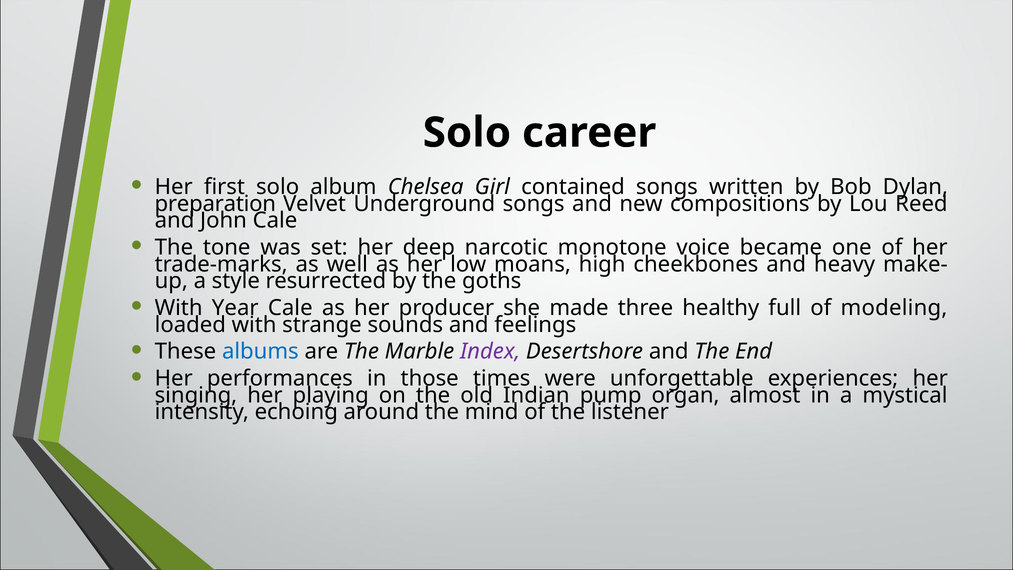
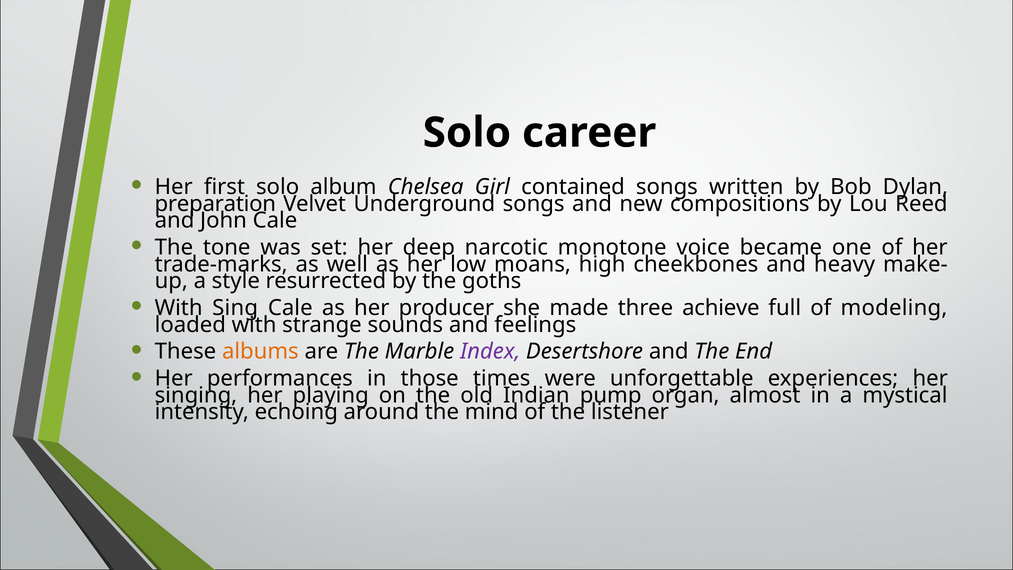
Year: Year -> Sing (235, 308)
healthy: healthy -> achieve (721, 308)
albums colour: blue -> orange (260, 352)
